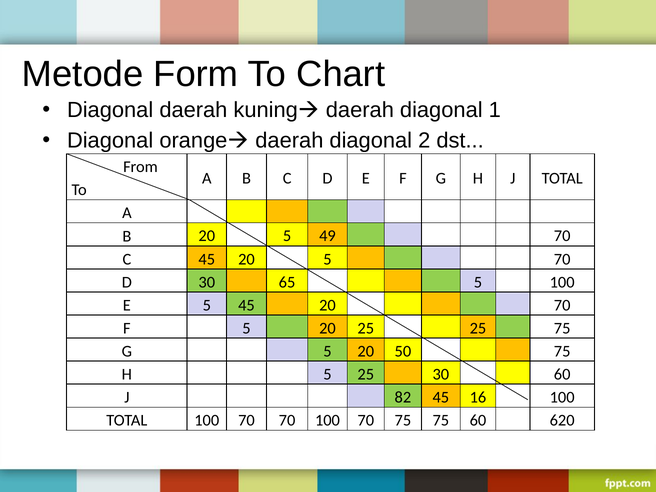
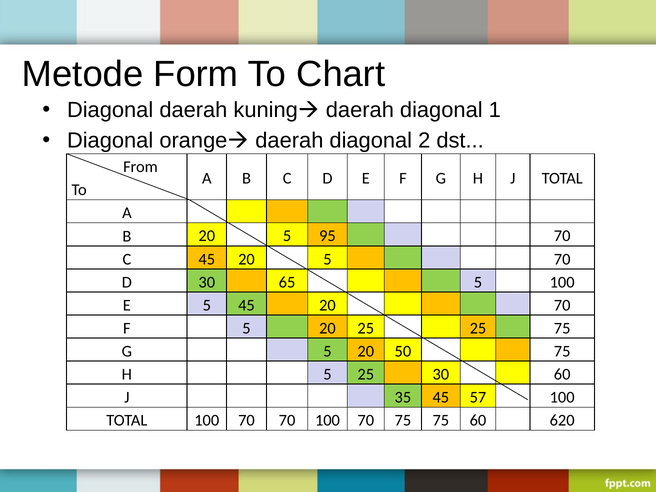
49: 49 -> 95 (327, 236)
82: 82 -> 35 (403, 397)
16: 16 -> 57 (478, 397)
